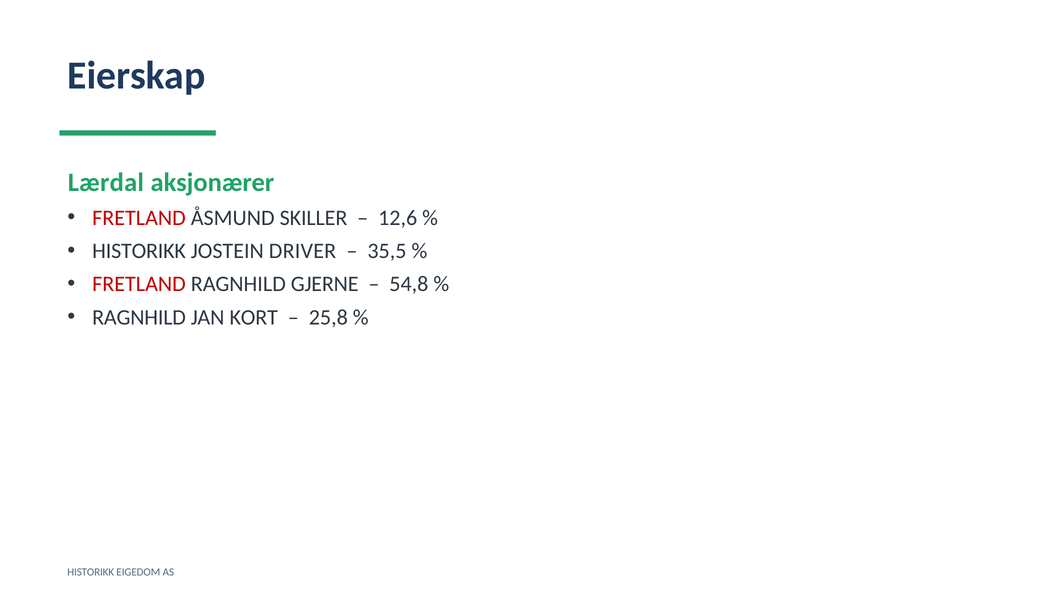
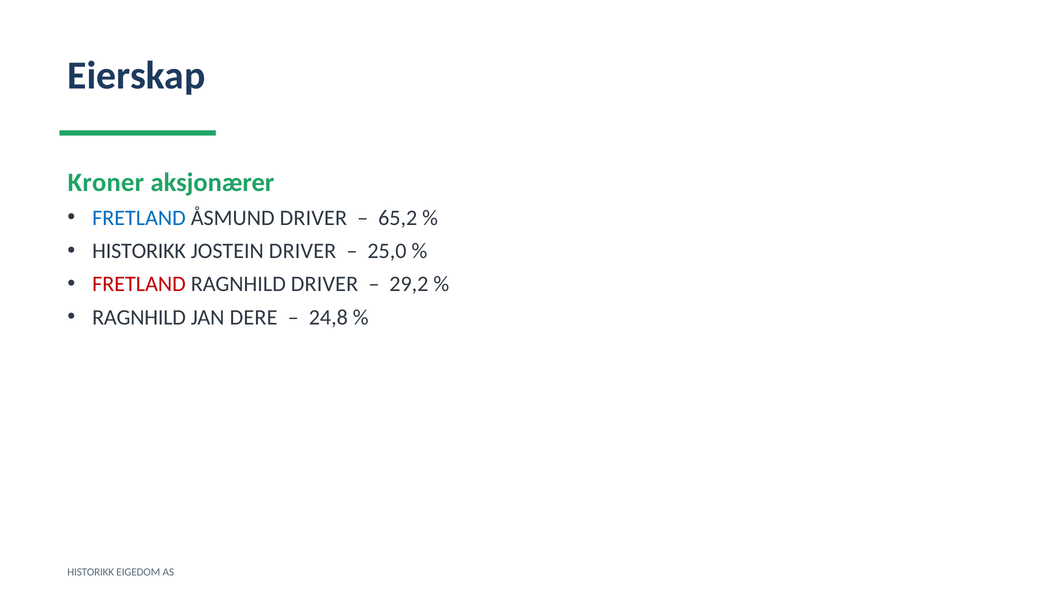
Lærdal: Lærdal -> Kroner (106, 182)
FRETLAND colour: red -> blue (139, 218)
ÅSMUND SKILLER: SKILLER -> DRIVER (313, 218)
12,6: 12,6 -> 65,2 (398, 218)
35,5: 35,5 -> 25,0 (387, 251)
RAGNHILD GJERNE: GJERNE -> DRIVER (324, 284)
54,8: 54,8 -> 29,2 (409, 284)
KORT: KORT -> DERE (254, 317)
25,8: 25,8 -> 24,8 (328, 317)
